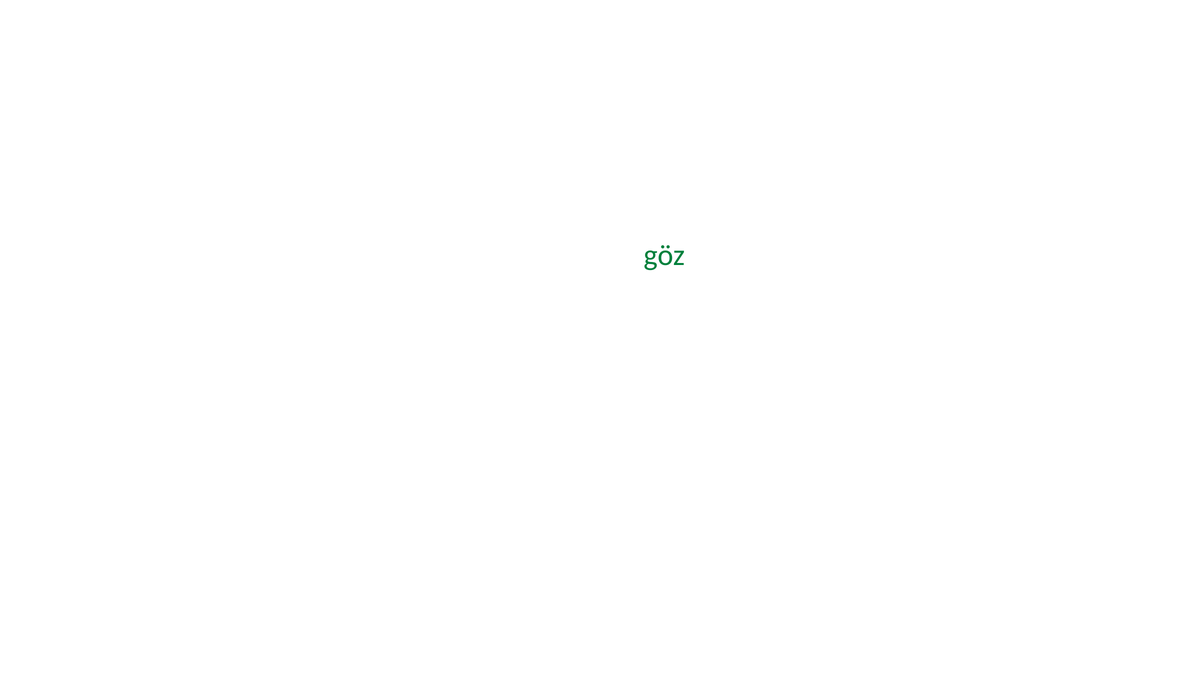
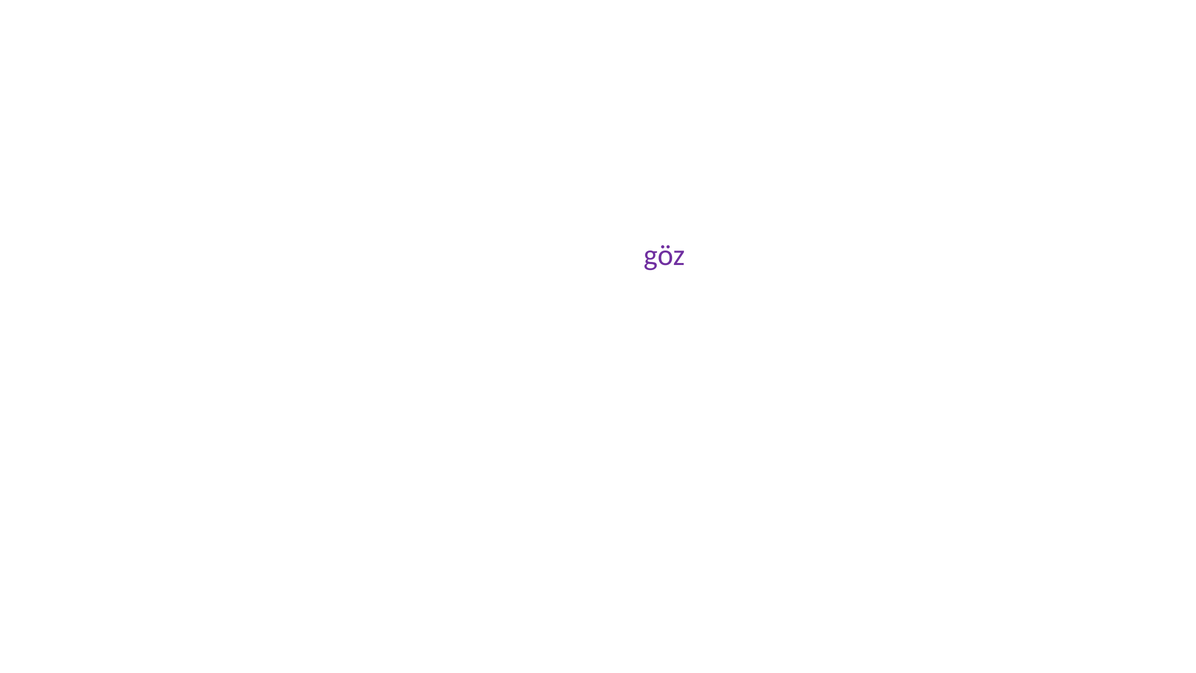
göz colour: green -> purple (664, 255)
